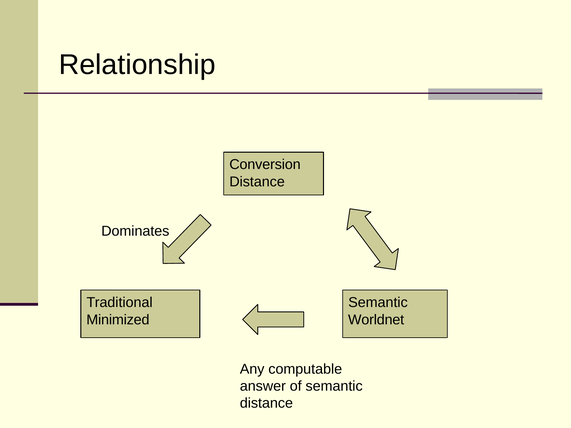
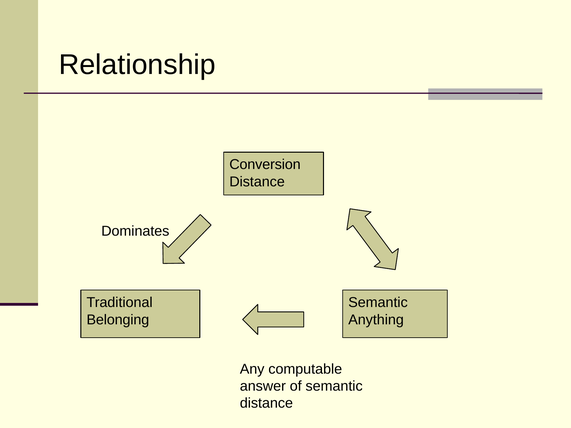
Minimized: Minimized -> Belonging (118, 320)
Worldnet: Worldnet -> Anything (376, 320)
